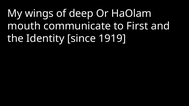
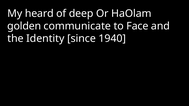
wings: wings -> heard (39, 13)
mouth: mouth -> golden (24, 26)
First: First -> Face (137, 26)
1919: 1919 -> 1940 (112, 39)
